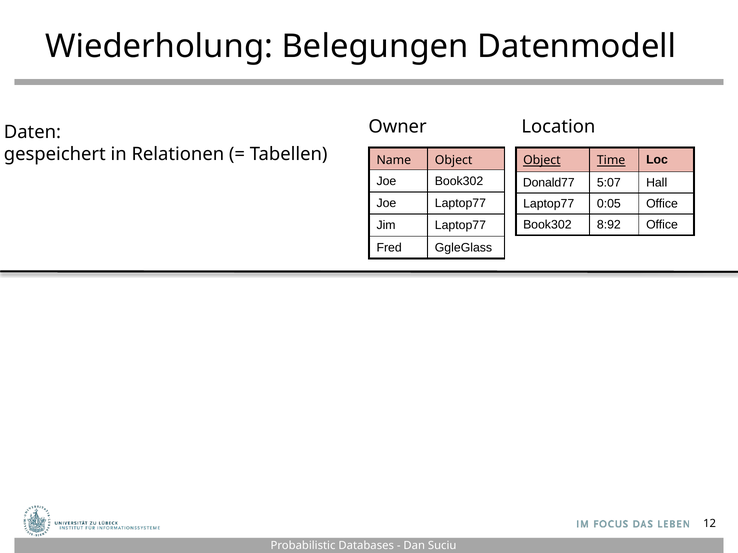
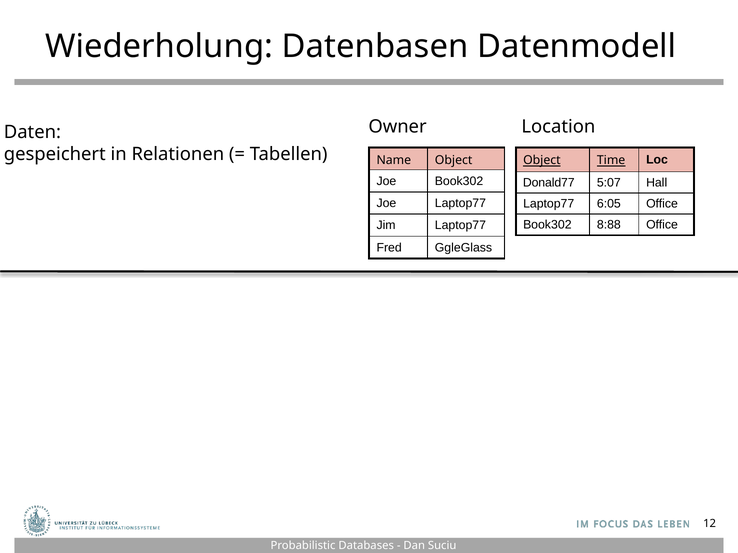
Belegungen: Belegungen -> Datenbasen (375, 47)
0:05: 0:05 -> 6:05 (609, 204)
8:92: 8:92 -> 8:88 (609, 225)
